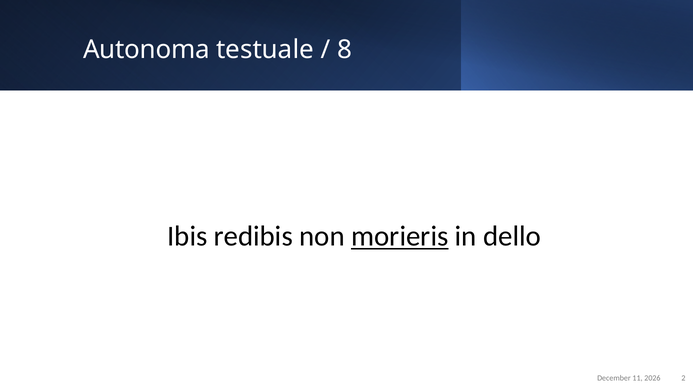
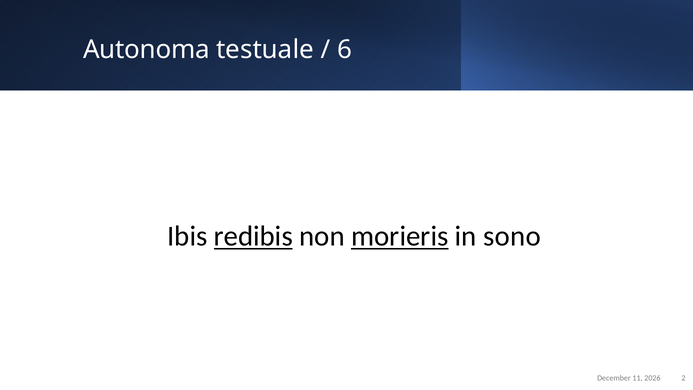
8: 8 -> 6 (344, 50)
redibis underline: none -> present (253, 236)
dello: dello -> sono (512, 236)
